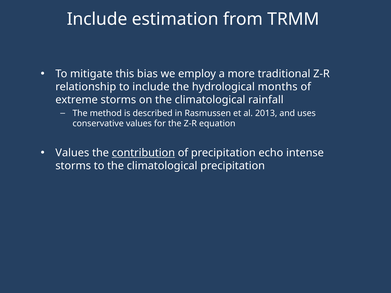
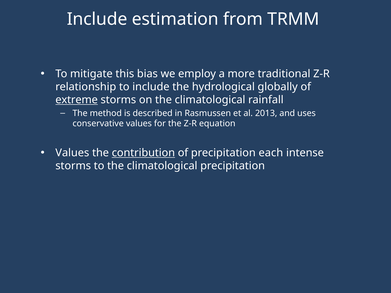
months: months -> globally (278, 87)
extreme underline: none -> present (77, 100)
echo: echo -> each (271, 153)
